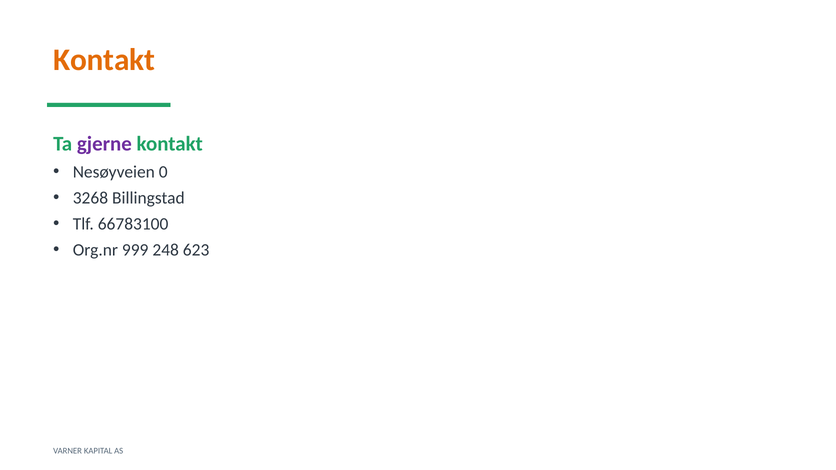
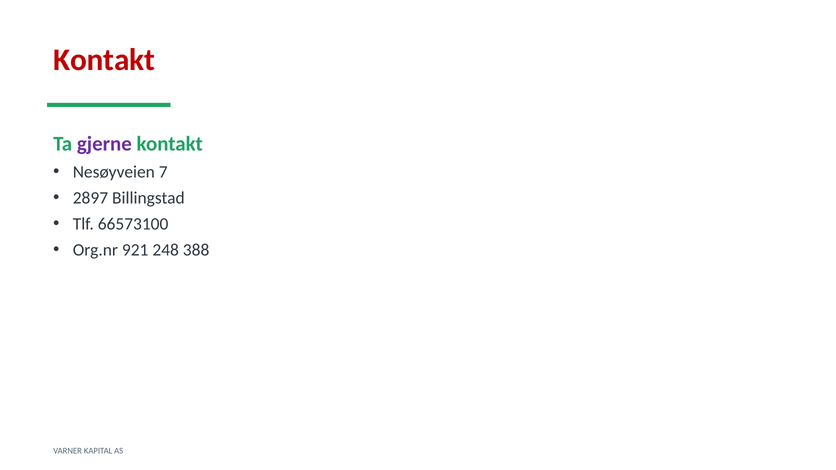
Kontakt colour: orange -> red (104, 60)
0: 0 -> 7 (163, 172)
3268: 3268 -> 2897 (90, 198)
66783100: 66783100 -> 66573100 (133, 224)
999: 999 -> 921 (135, 250)
623: 623 -> 388 (196, 250)
